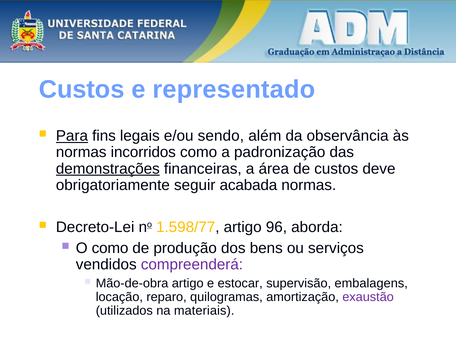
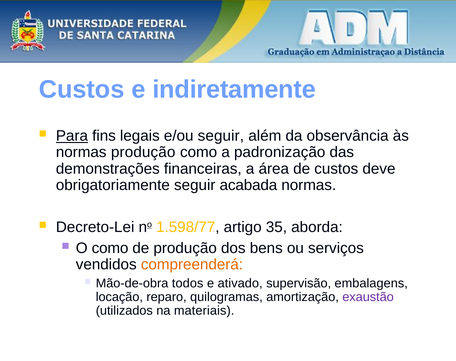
representado: representado -> indiretamente (234, 89)
e/ou sendo: sendo -> seguir (221, 136)
normas incorridos: incorridos -> produção (143, 152)
demonstrações underline: present -> none (108, 169)
96: 96 -> 35 (276, 227)
compreenderá colour: purple -> orange (192, 264)
Mão-de-obra artigo: artigo -> todos (188, 283)
estocar: estocar -> ativado (240, 283)
